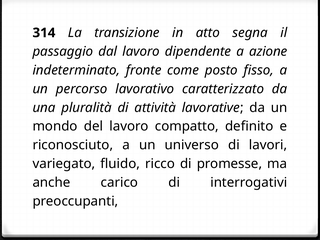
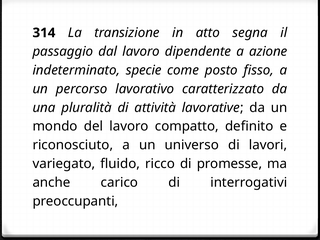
fronte: fronte -> specie (144, 70)
